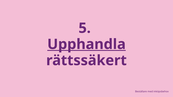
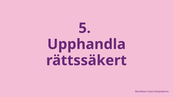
Upphandla underline: present -> none (86, 44)
